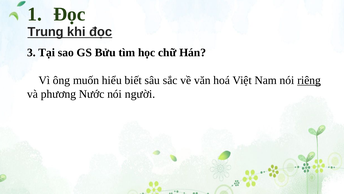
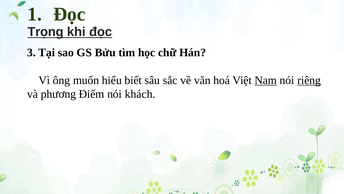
Trung: Trung -> Trọng (46, 32)
Nam underline: none -> present (266, 80)
Nước: Nước -> Điểm (92, 94)
người: người -> khách (140, 94)
